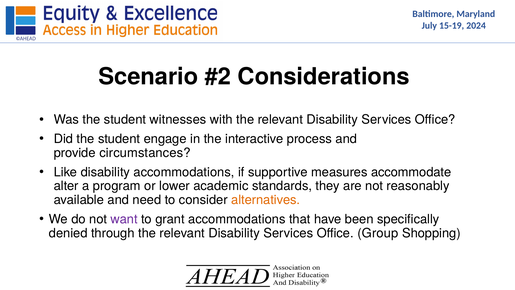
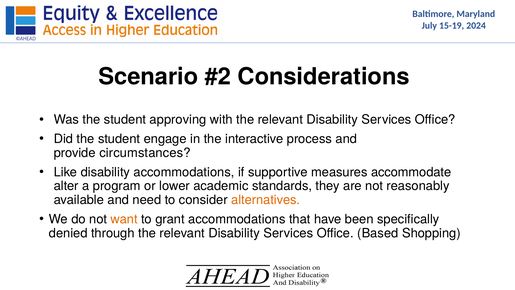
witnesses: witnesses -> approving (178, 120)
want colour: purple -> orange (124, 219)
Group: Group -> Based (378, 233)
